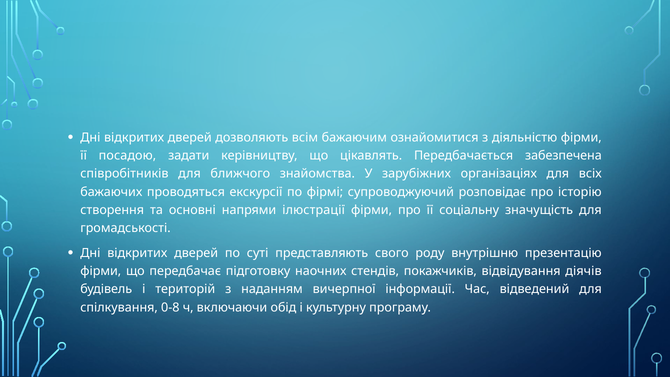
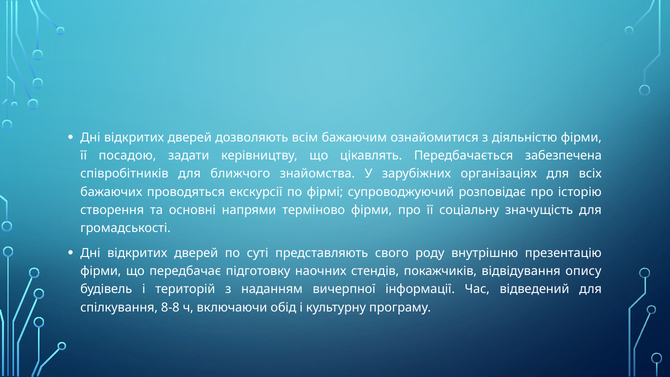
ілюстрації: ілюстрації -> терміново (314, 210)
діячів: діячів -> опису (583, 271)
0-8: 0-8 -> 8-8 (170, 307)
